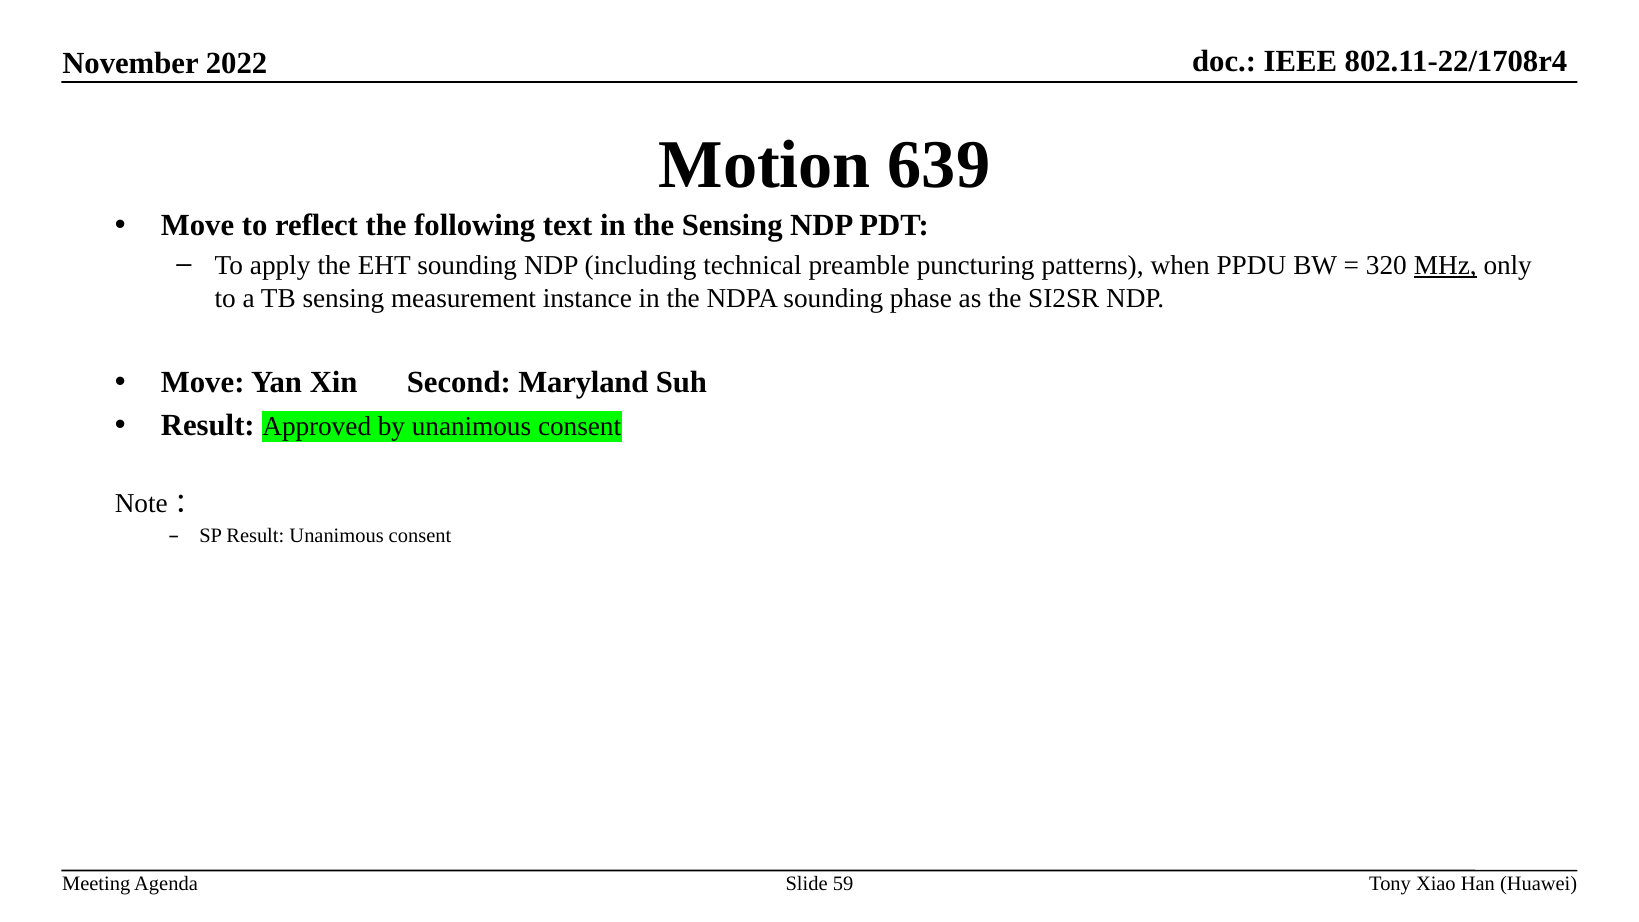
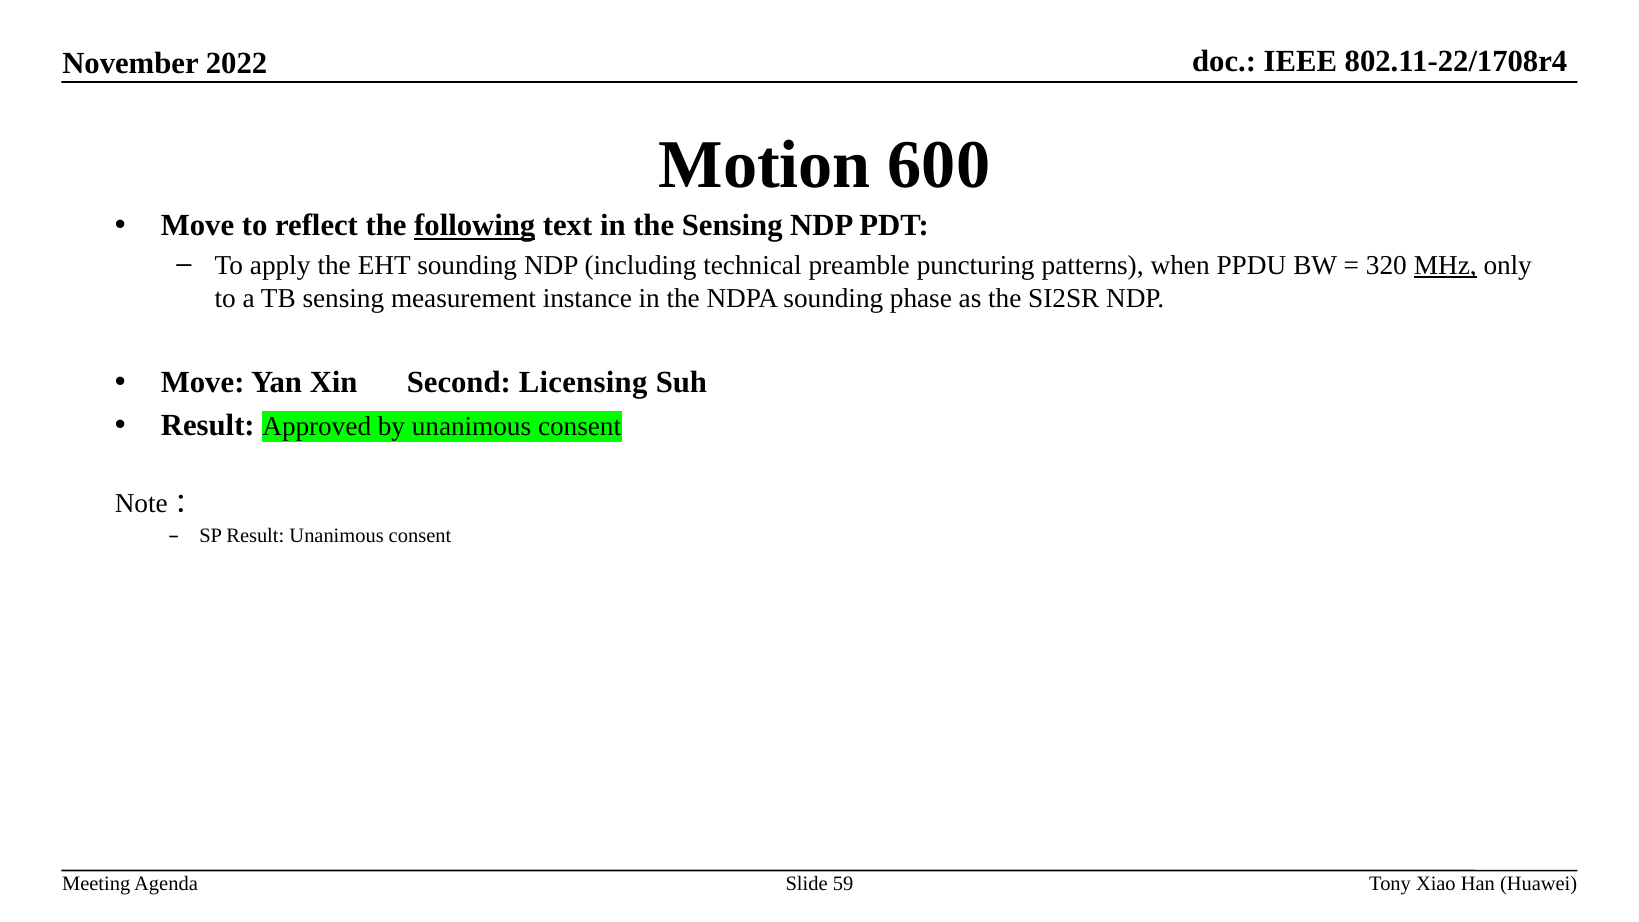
639: 639 -> 600 (939, 165)
following underline: none -> present (475, 225)
Maryland: Maryland -> Licensing (583, 383)
